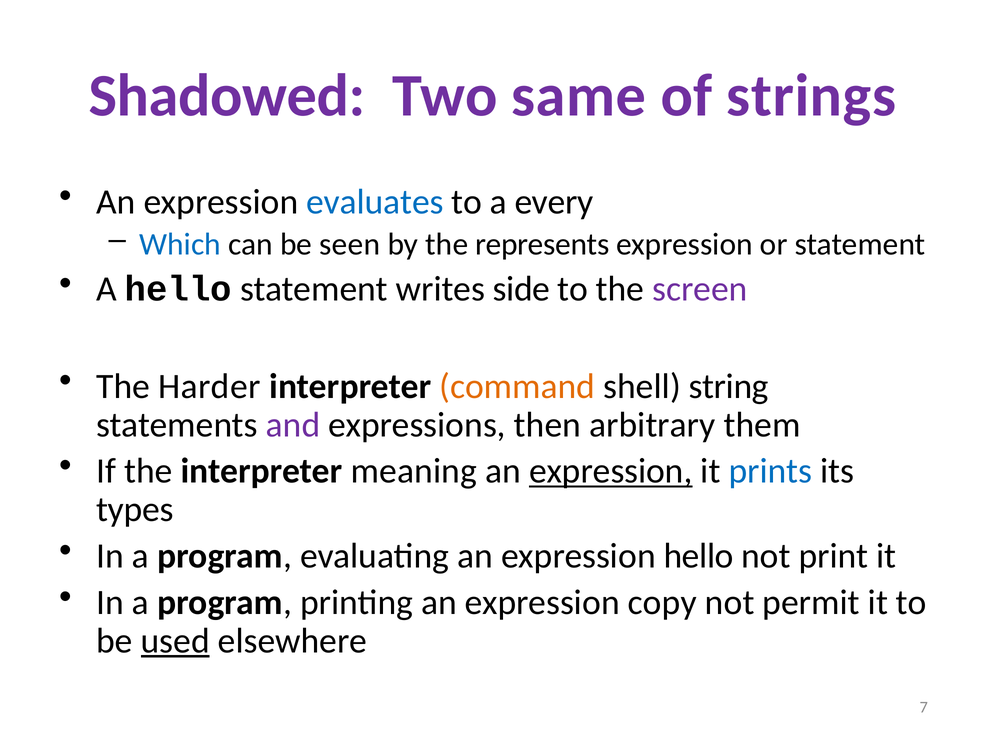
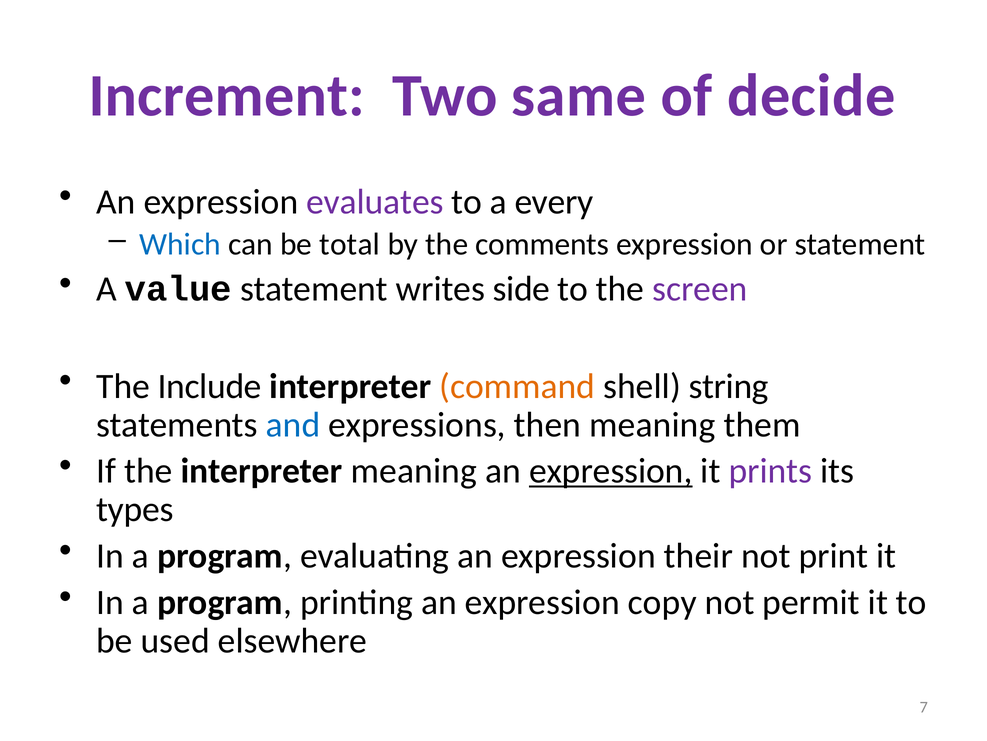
Shadowed: Shadowed -> Increment (227, 96)
strings: strings -> decide (811, 96)
evaluates colour: blue -> purple (375, 202)
seen: seen -> total (350, 244)
represents: represents -> comments (542, 244)
A hello: hello -> value (178, 289)
Harder: Harder -> Include (210, 386)
and colour: purple -> blue (293, 424)
then arbitrary: arbitrary -> meaning (652, 424)
prints colour: blue -> purple (770, 471)
expression hello: hello -> their (698, 555)
used underline: present -> none (175, 640)
